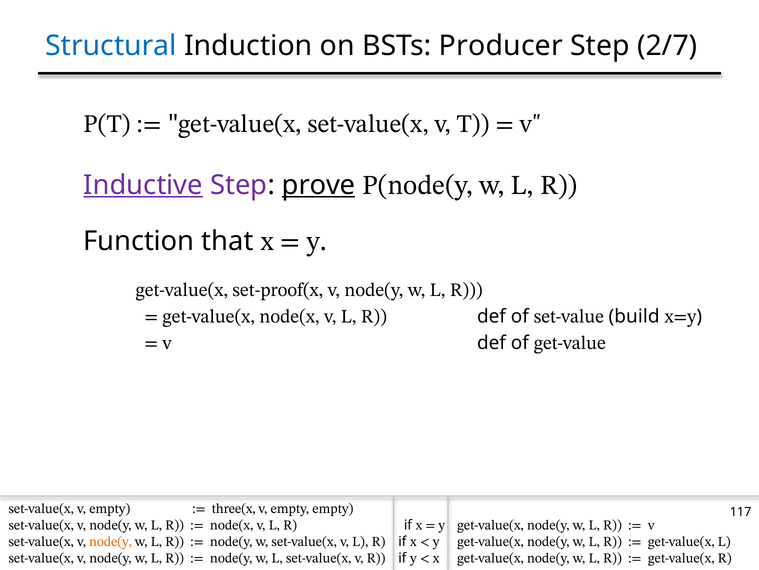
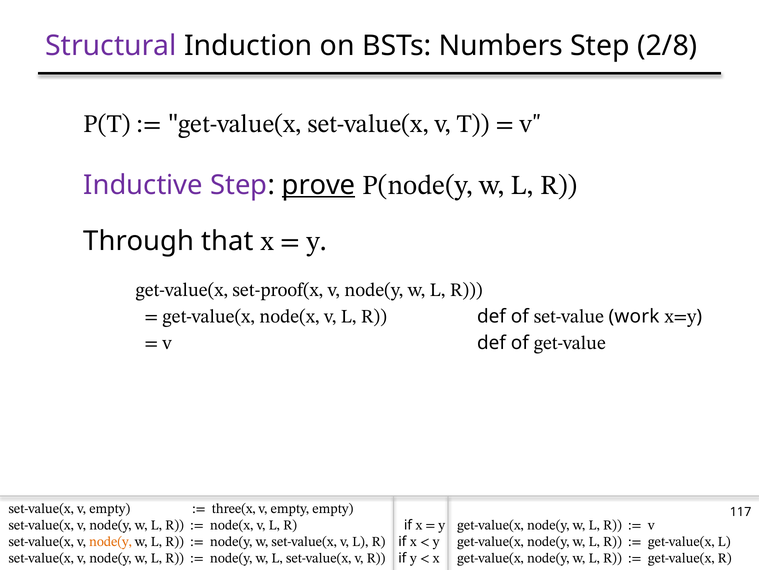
Structural colour: blue -> purple (111, 46)
Producer: Producer -> Numbers (501, 46)
2/7: 2/7 -> 2/8 (667, 46)
Inductive underline: present -> none (143, 185)
Function: Function -> Through (139, 241)
build: build -> work (634, 316)
